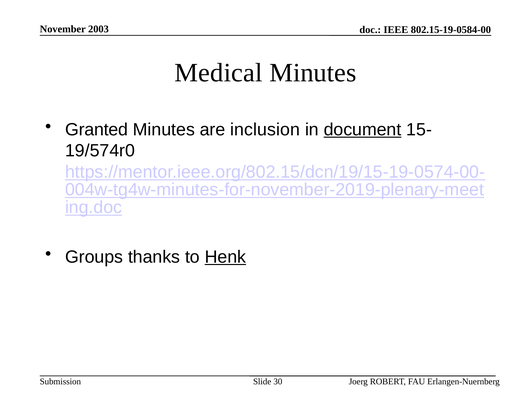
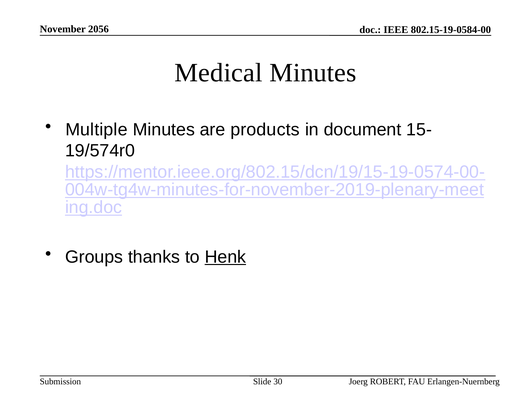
2003: 2003 -> 2056 (98, 29)
Granted: Granted -> Multiple (96, 130)
inclusion: inclusion -> products (265, 130)
document underline: present -> none (363, 130)
